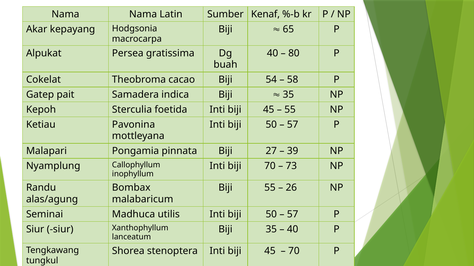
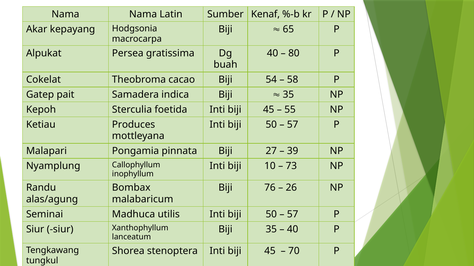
Pavonina: Pavonina -> Produces (134, 125)
biji 70: 70 -> 10 (270, 166)
Biji 55: 55 -> 76 (270, 188)
